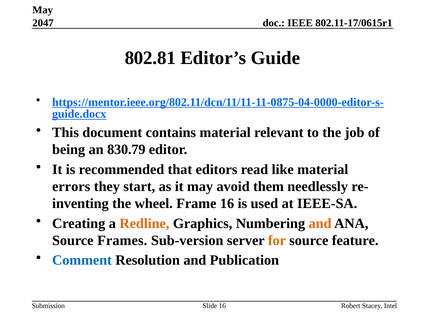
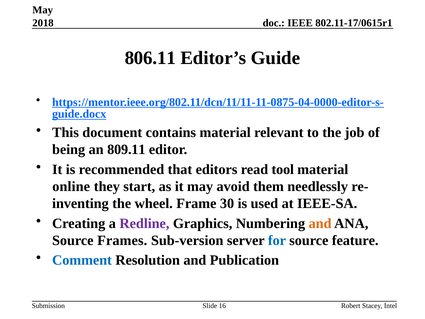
2047: 2047 -> 2018 (43, 23)
802.81: 802.81 -> 806.11 (150, 58)
830.79: 830.79 -> 809.11 (126, 150)
like: like -> tool (283, 169)
errors: errors -> online (71, 186)
Frame 16: 16 -> 30 (227, 203)
Redline colour: orange -> purple (144, 223)
for colour: orange -> blue (277, 240)
